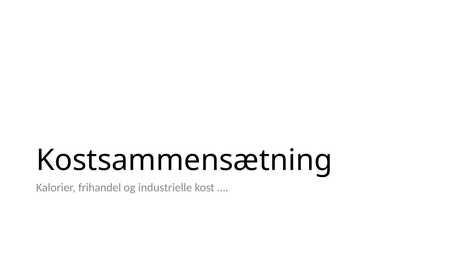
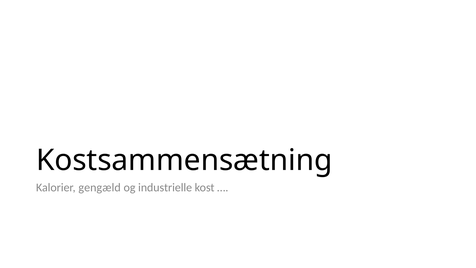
frihandel: frihandel -> gengæld (100, 187)
